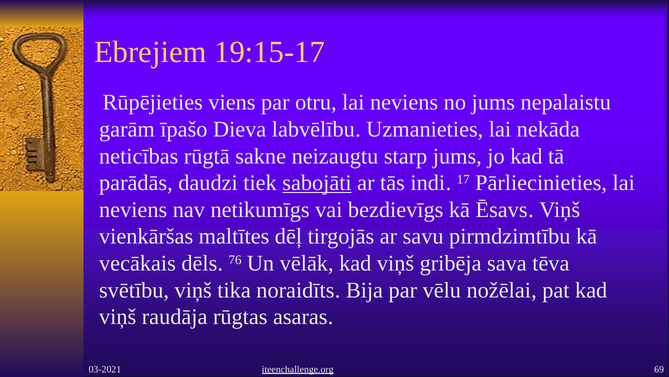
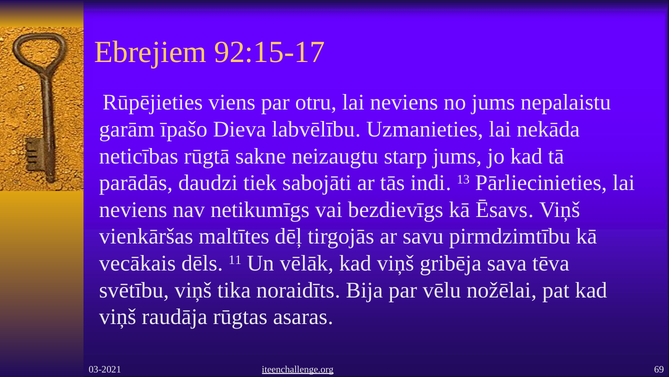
19:15-17: 19:15-17 -> 92:15-17 (270, 52)
sabojāti underline: present -> none (317, 183)
17: 17 -> 13 (463, 179)
76: 76 -> 11 (235, 259)
